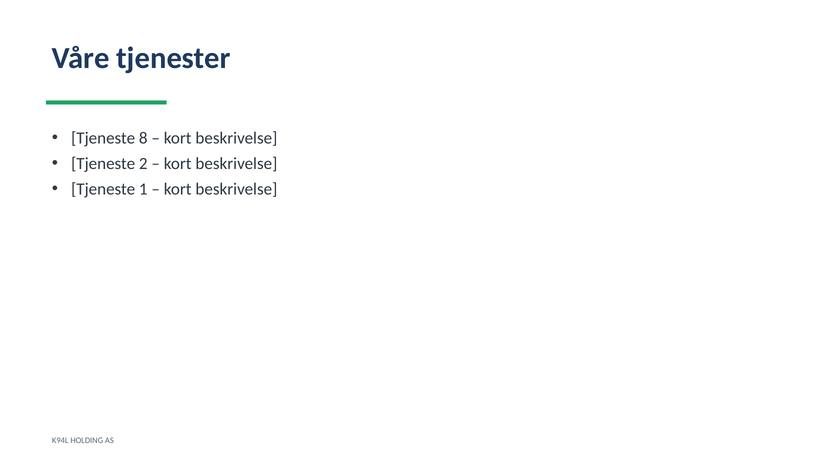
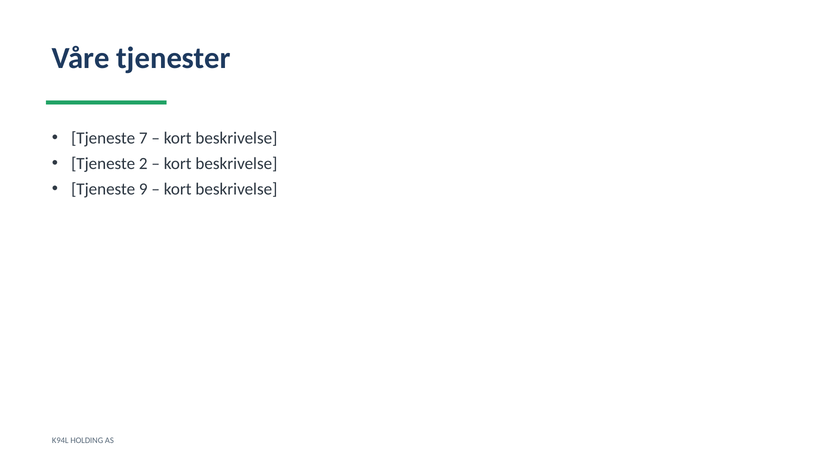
8: 8 -> 7 (143, 138)
1: 1 -> 9 (143, 189)
